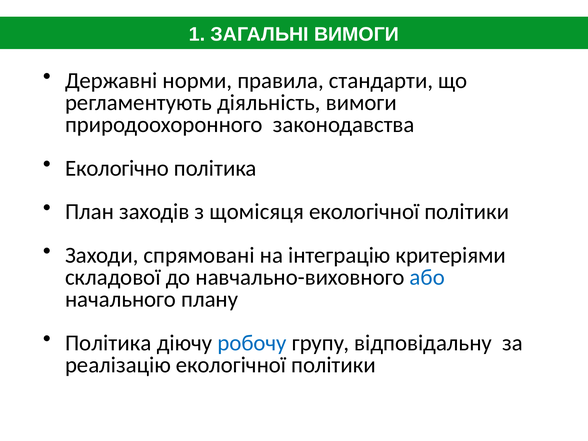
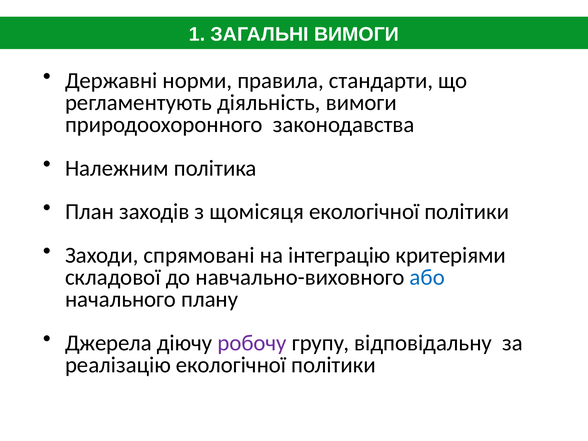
Екологічно: Екологічно -> Належним (117, 168)
Політика: Політика -> Джерела (108, 343)
робочу colour: blue -> purple (252, 343)
